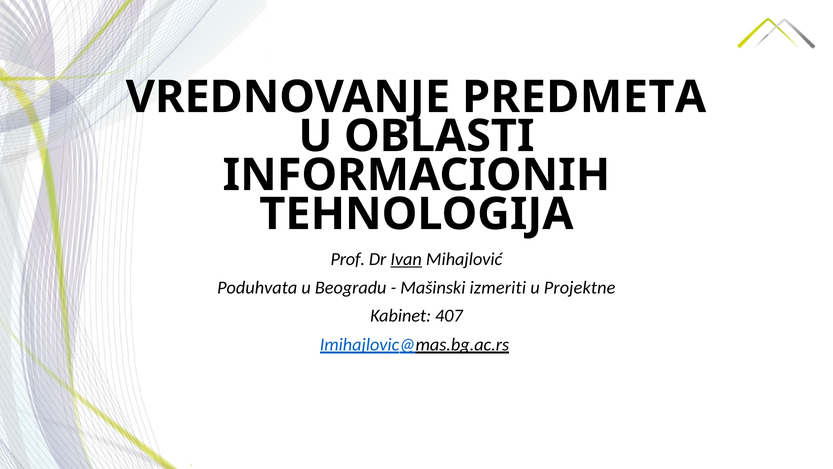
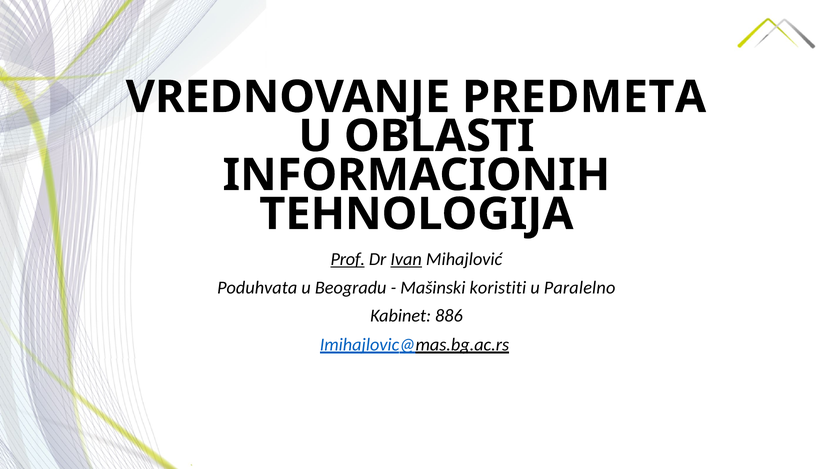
Prof underline: none -> present (348, 259)
izmeriti: izmeriti -> koristiti (498, 287)
Projektne: Projektne -> Paralelno (580, 287)
407: 407 -> 886 (449, 316)
